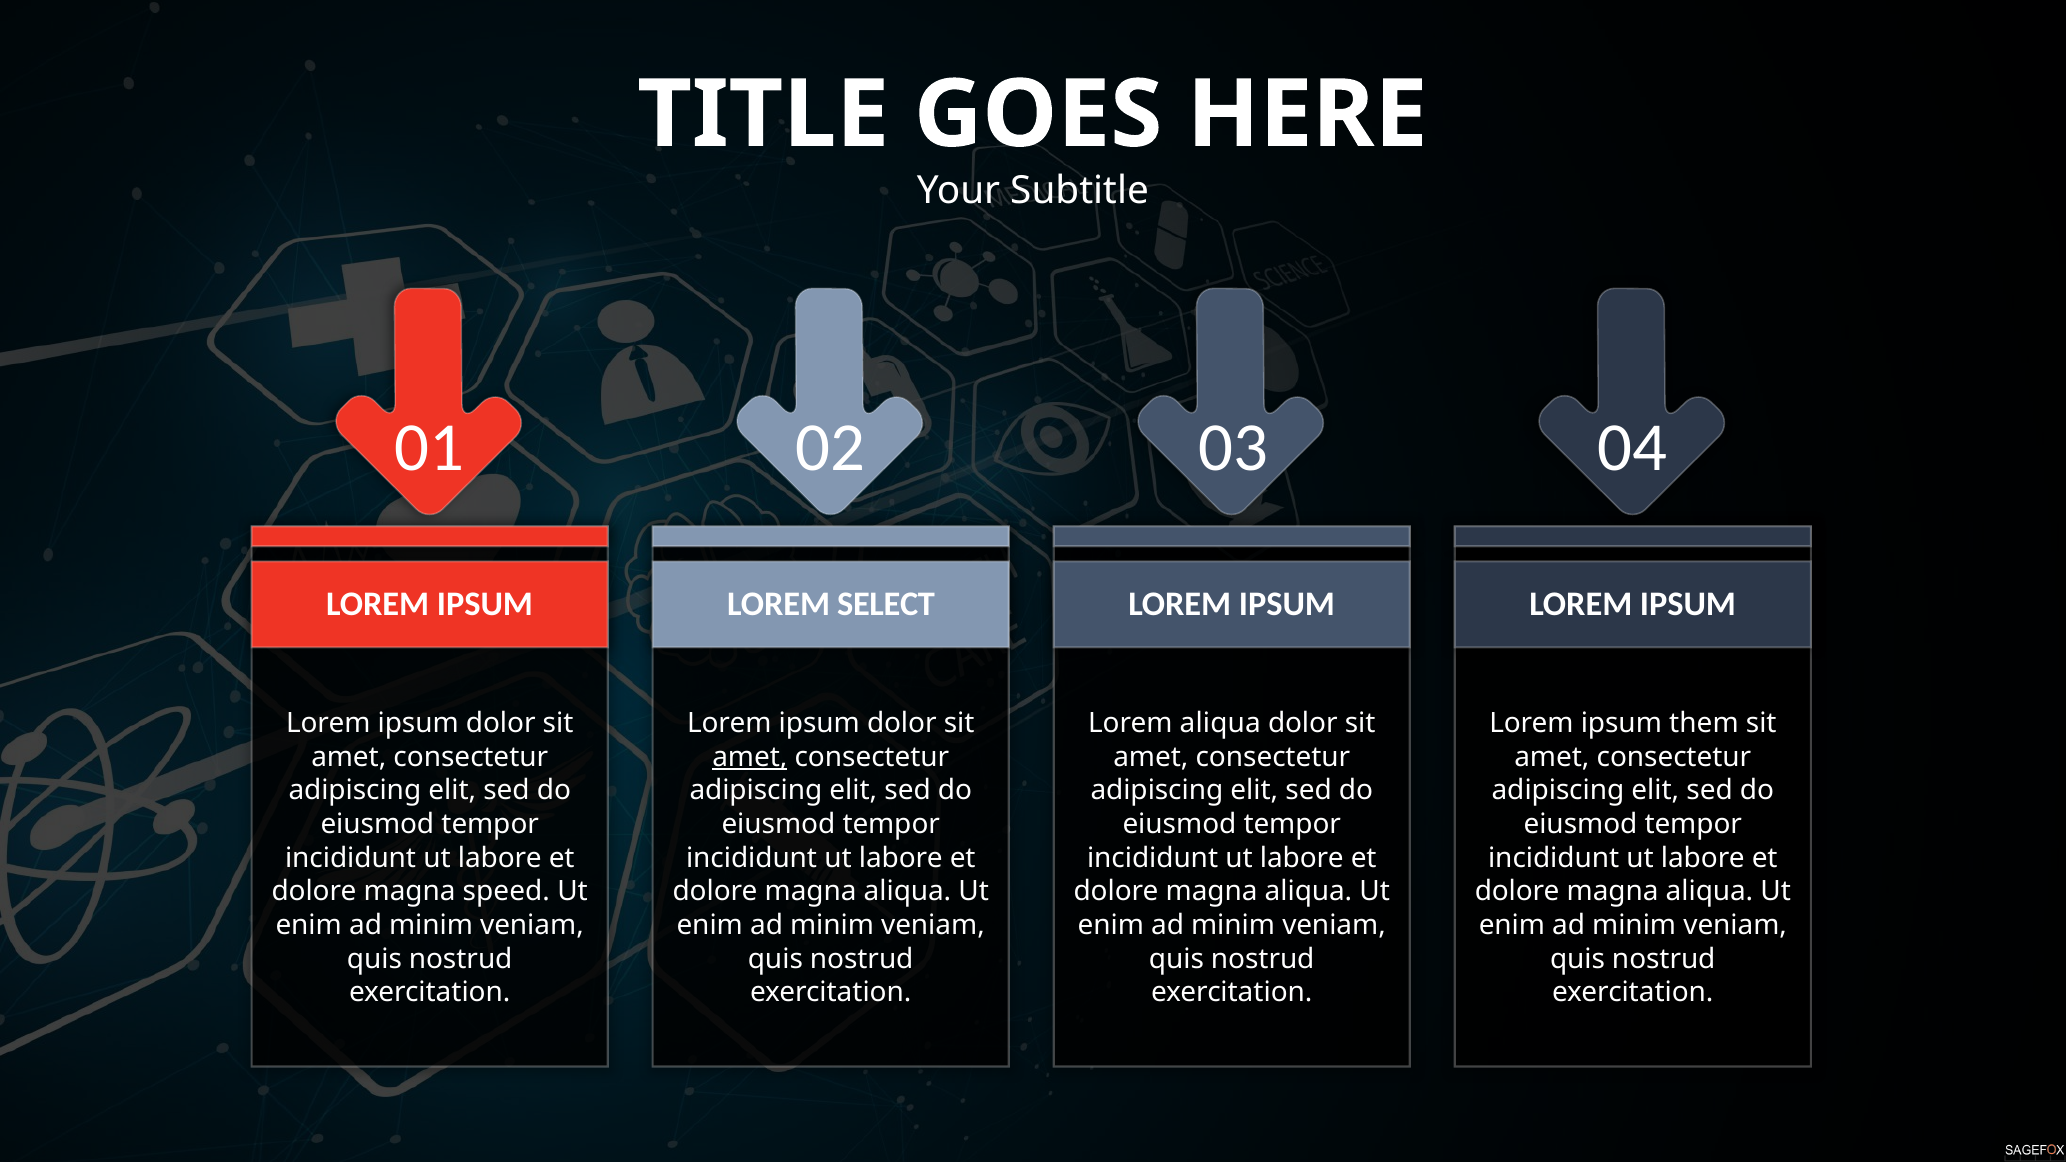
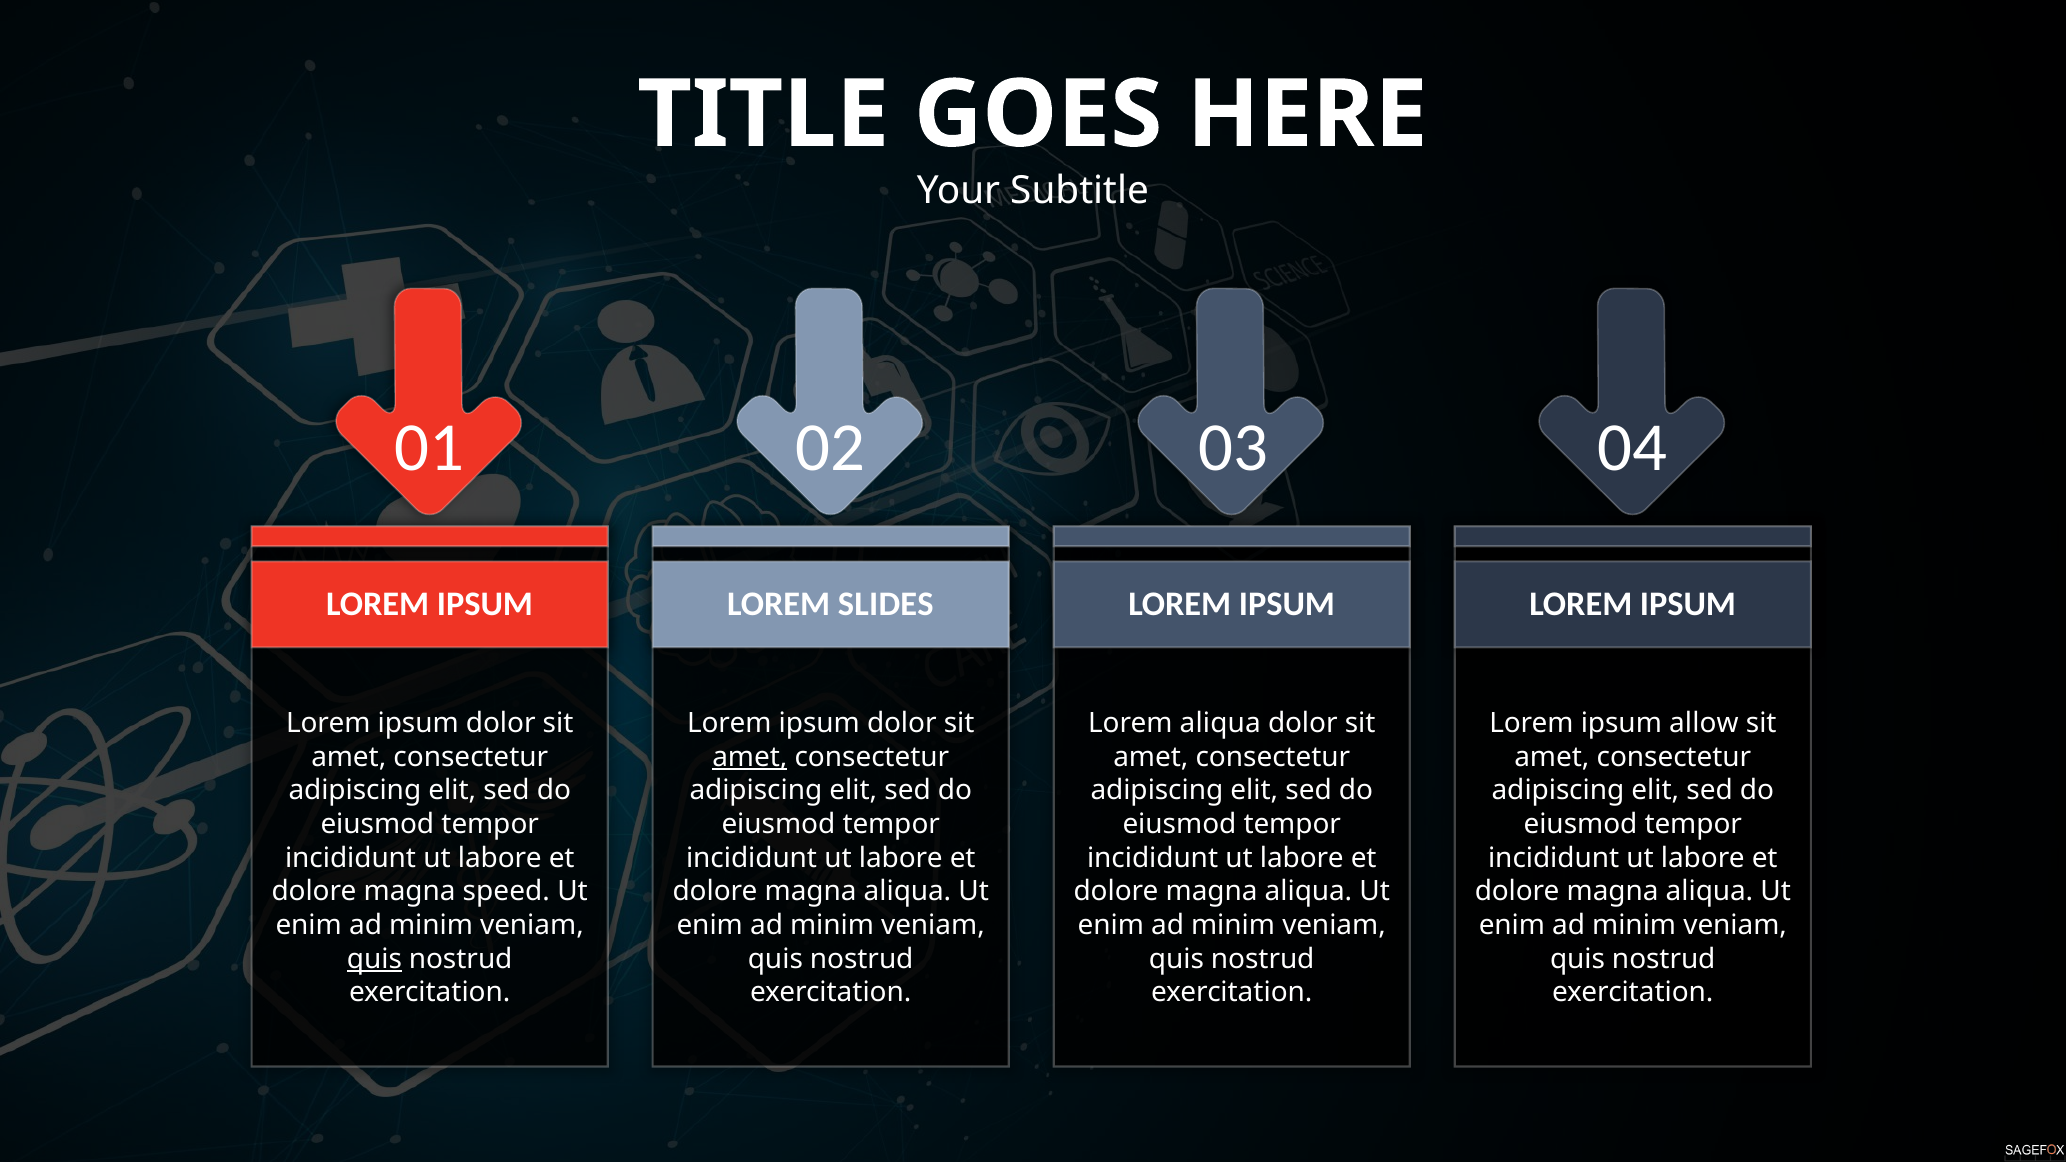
SELECT: SELECT -> SLIDES (886, 604)
them: them -> allow (1704, 724)
quis underline: none -> present (374, 959)
